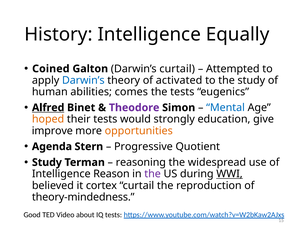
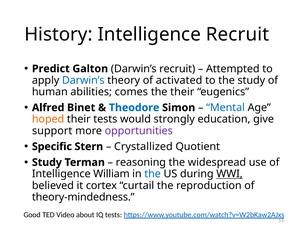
Intelligence Equally: Equally -> Recruit (238, 34)
Coined: Coined -> Predict (51, 69)
Darwin’s curtail: curtail -> recruit (177, 69)
the tests: tests -> their (182, 92)
Alfred underline: present -> none (48, 108)
Theodore colour: purple -> blue (134, 108)
improve: improve -> support (52, 131)
opportunities colour: orange -> purple (139, 131)
Agenda: Agenda -> Specific (52, 147)
Progressive: Progressive -> Crystallized (143, 147)
Reason: Reason -> William (111, 174)
the colour: purple -> blue (153, 174)
